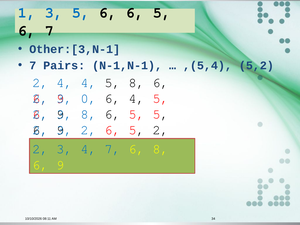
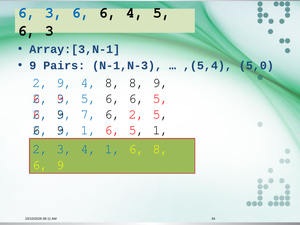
1: 1 -> 6 (27, 13)
3 5: 5 -> 6 (81, 13)
6: 6 -> 4 (135, 13)
7: 7 -> 3 (49, 31)
Other:[3,N-1: Other:[3,N-1 -> Array:[3,N-1 (75, 49)
7: 7 -> 9 (33, 66)
N-1,N-1: N-1,N-1 -> N-1,N-3 (127, 66)
5,2: 5,2 -> 5,0 (256, 66)
2 4: 4 -> 9 (64, 83)
5: 5 -> 8 (113, 83)
6: 6 -> 9 (161, 83)
0: 0 -> 5 (89, 98)
4: 4 -> 6 (137, 98)
8: 8 -> 7 (89, 114)
5: 5 -> 2 (137, 114)
2: 2 -> 1 (89, 130)
5 2: 2 -> 1 (161, 130)
4 7: 7 -> 1 (113, 149)
